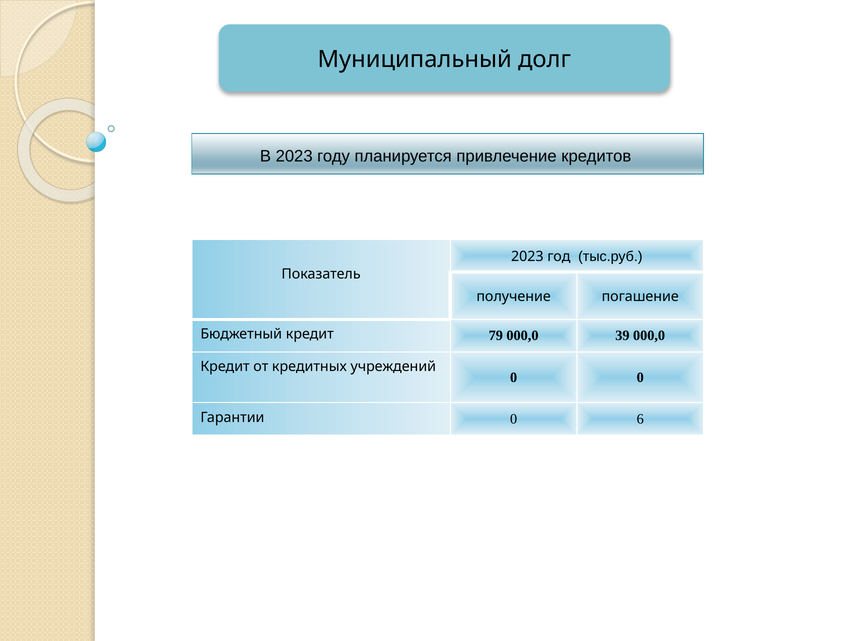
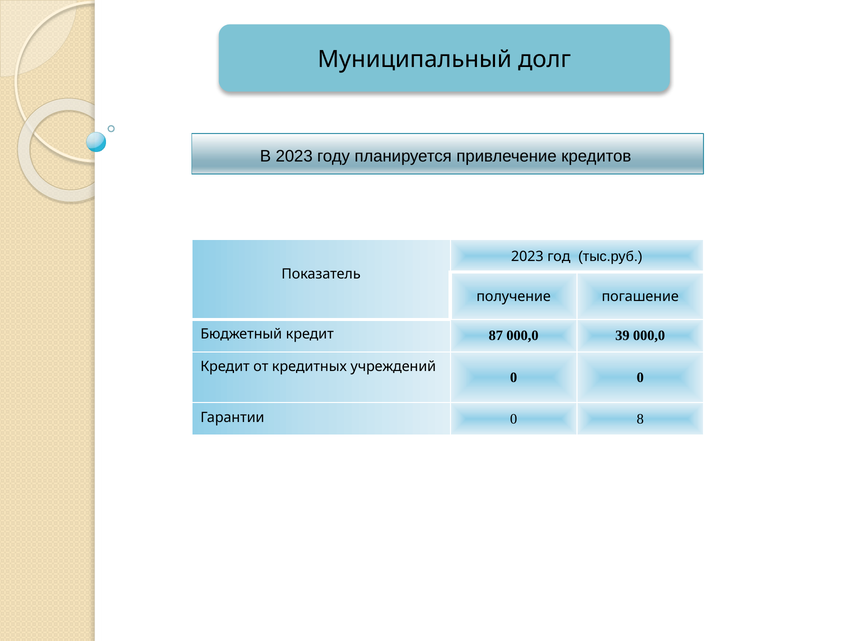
79: 79 -> 87 (496, 336)
6: 6 -> 8 (640, 419)
